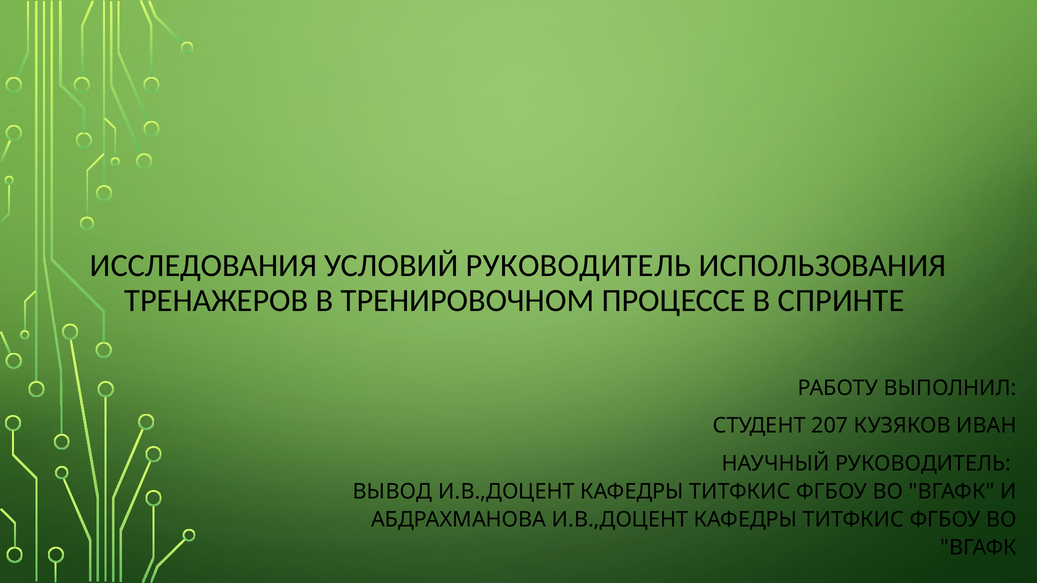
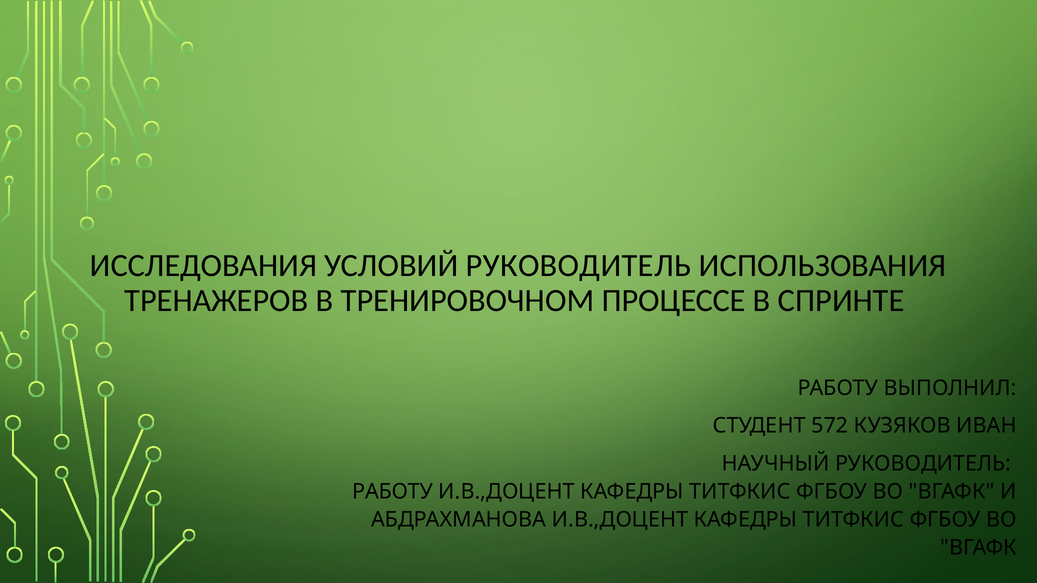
207: 207 -> 572 (830, 426)
ВЫВОД: ВЫВОД -> РАБОТУ (393, 492)
